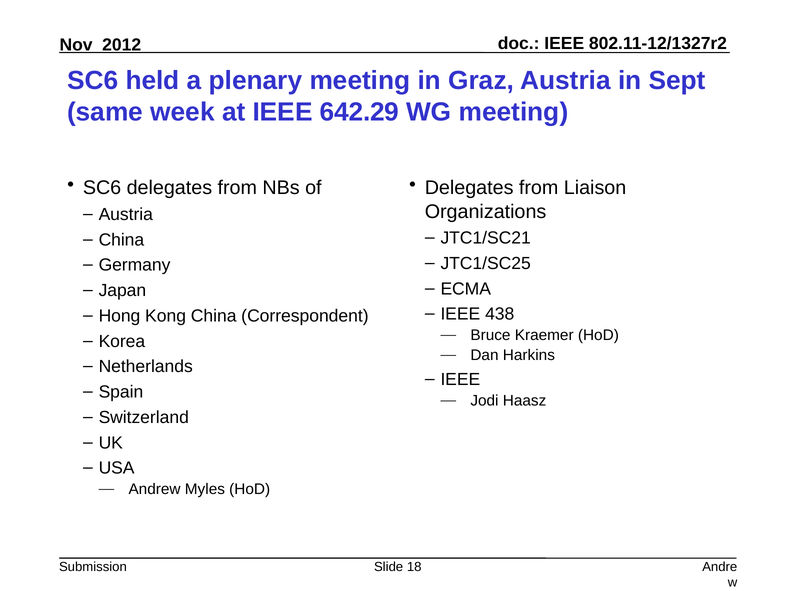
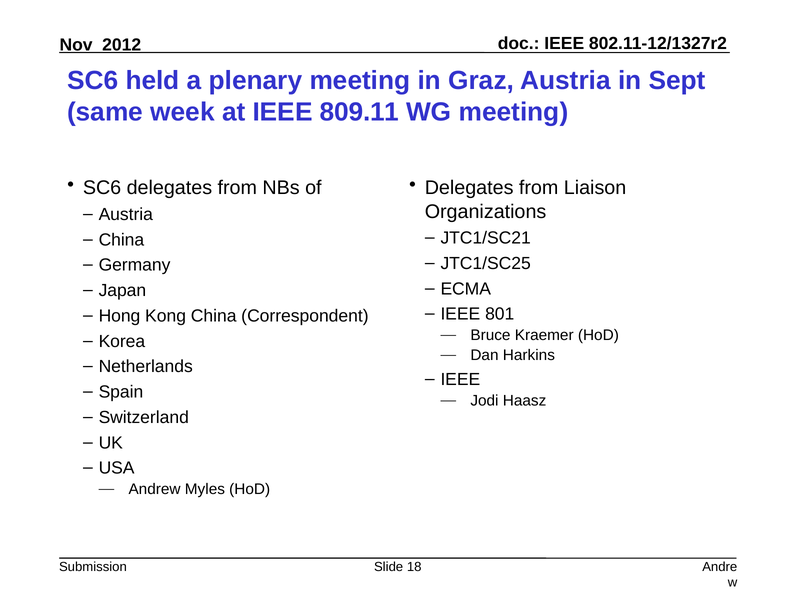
642.29: 642.29 -> 809.11 (360, 112)
438: 438 -> 801 (500, 315)
